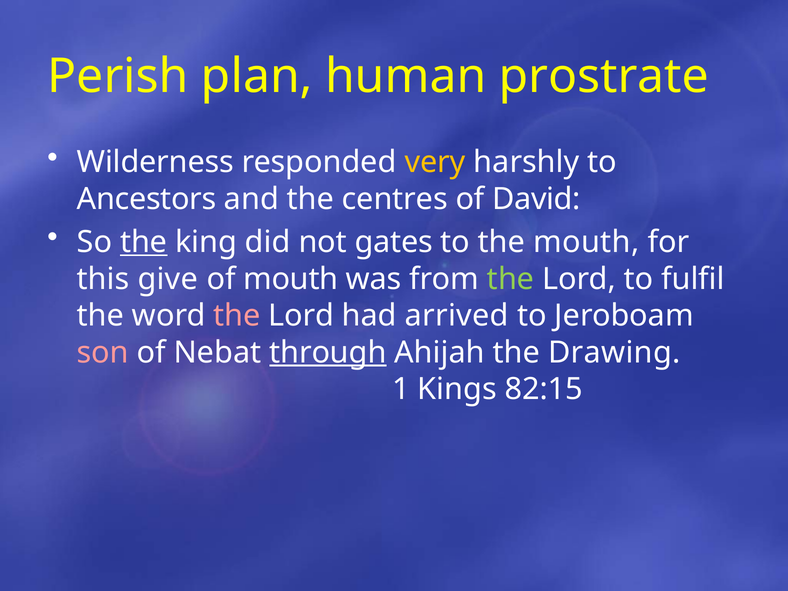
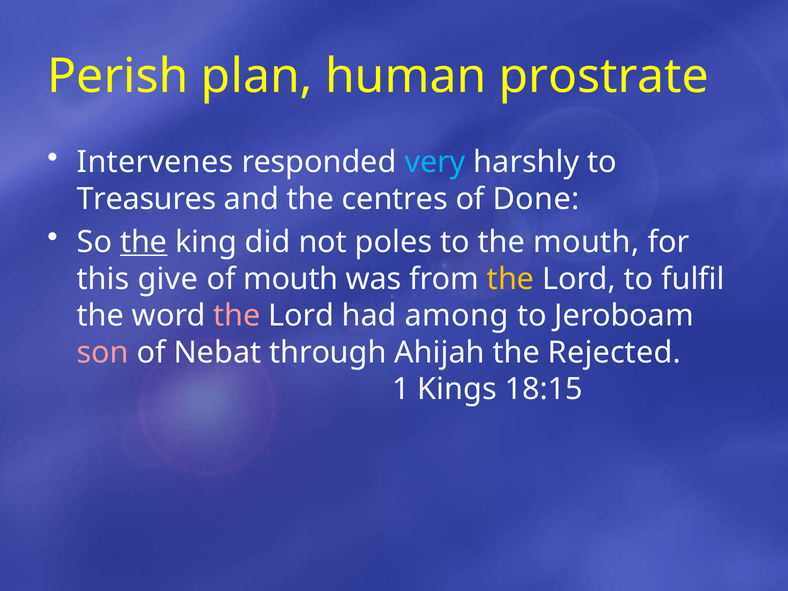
Wilderness: Wilderness -> Intervenes (155, 162)
very colour: yellow -> light blue (435, 162)
Ancestors: Ancestors -> Treasures (147, 199)
David: David -> Done (536, 199)
gates: gates -> poles (394, 242)
the colour: light green -> yellow (511, 279)
arrived: arrived -> among (457, 316)
through underline: present -> none (328, 352)
Drawing: Drawing -> Rejected (614, 352)
82:15: 82:15 -> 18:15 (544, 389)
